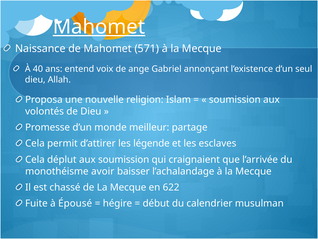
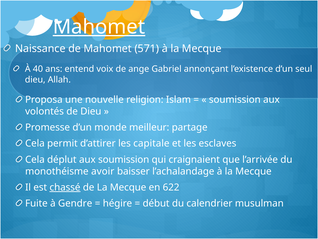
légende: légende -> capitale (151, 143)
chassé underline: none -> present (65, 187)
Épousé: Épousé -> Gendre (75, 203)
